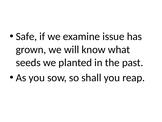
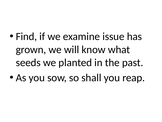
Safe: Safe -> Find (26, 36)
